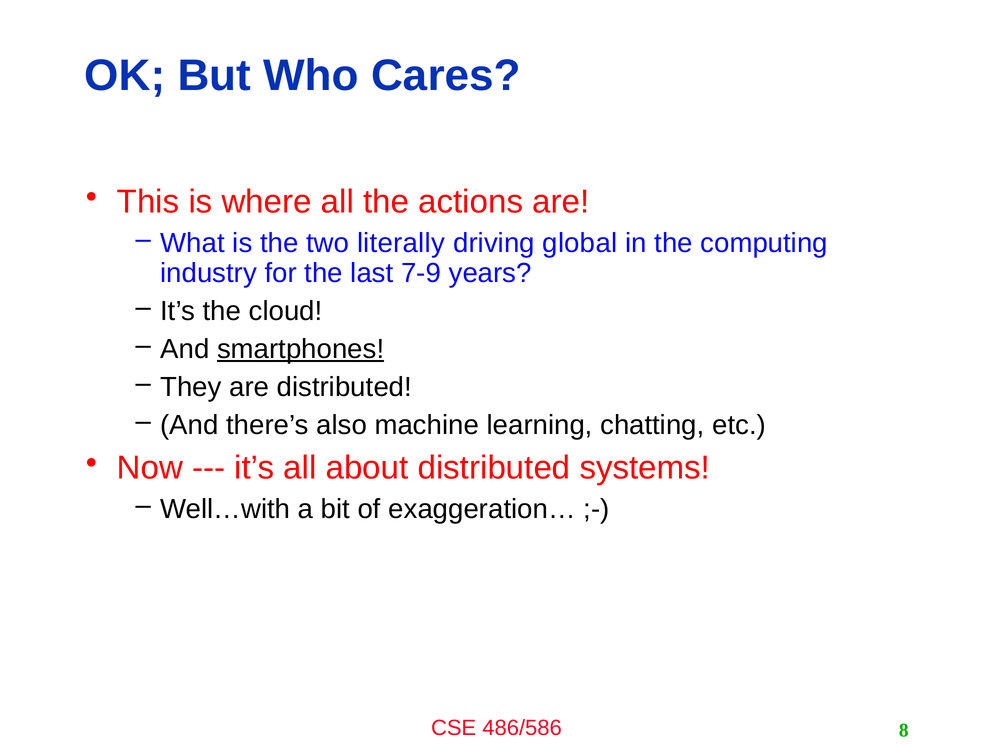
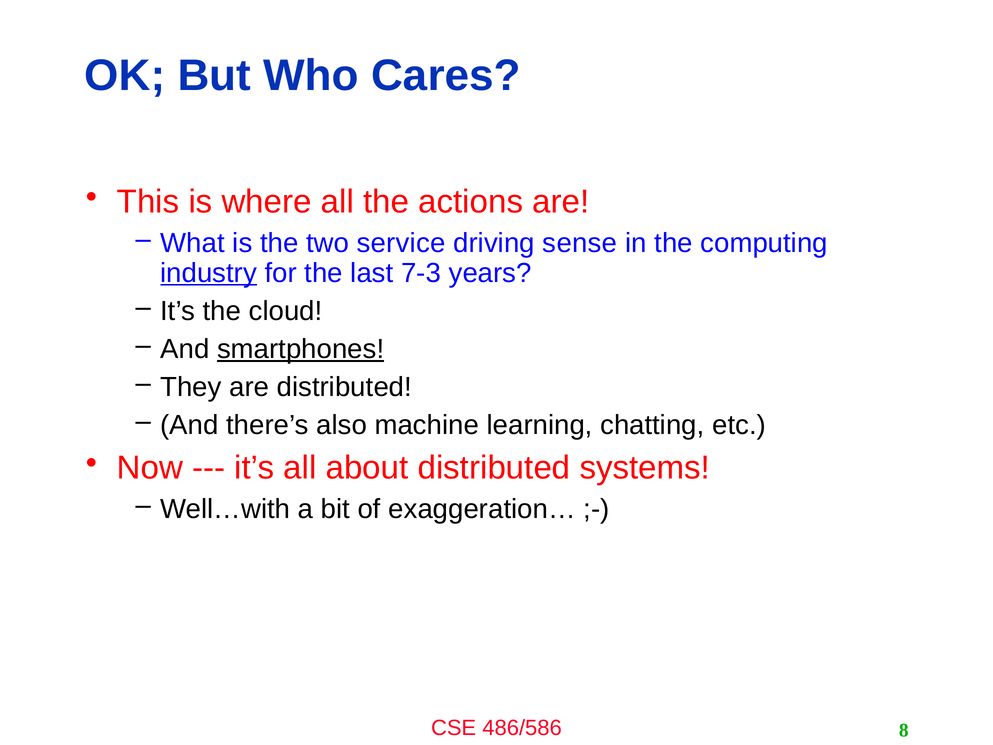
literally: literally -> service (401, 243)
global: global -> sense (580, 243)
industry underline: none -> present (209, 273)
7-9: 7-9 -> 7-3 (421, 273)
